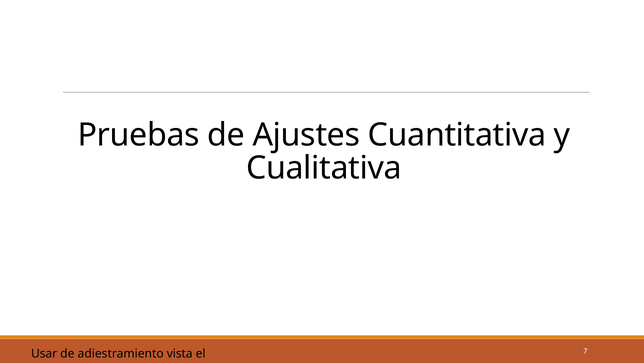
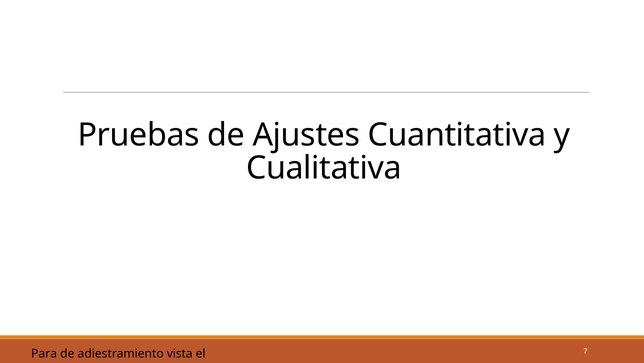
Usar: Usar -> Para (44, 353)
